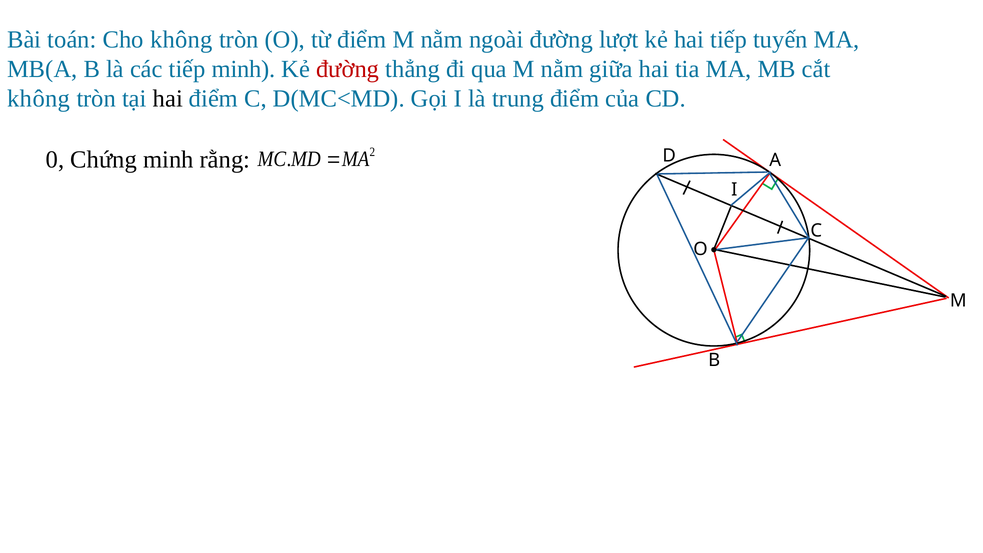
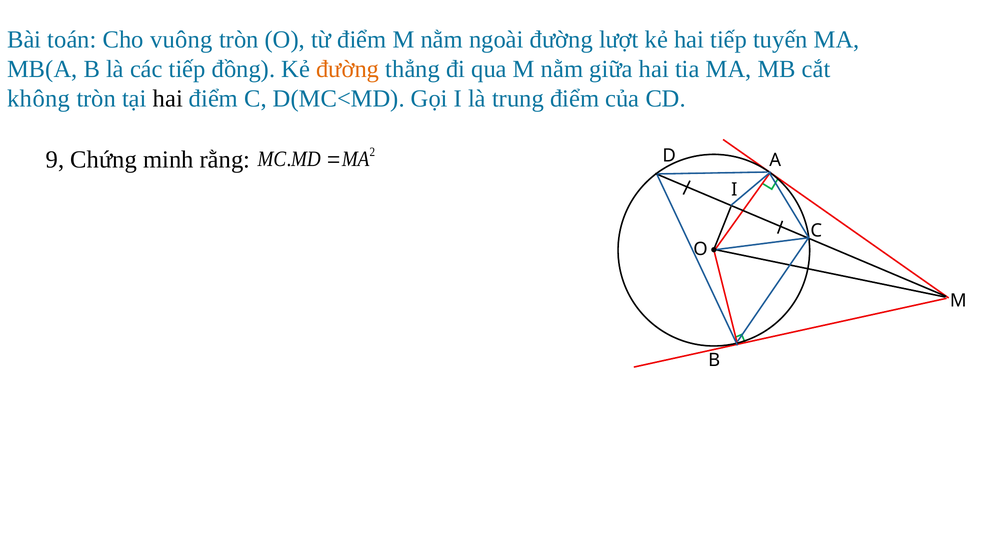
Cho không: không -> vuông (181, 40)
tiếp minh: minh -> đồng (243, 69)
đường colour: red -> orange (348, 69)
0: 0 -> 9 (55, 160)
